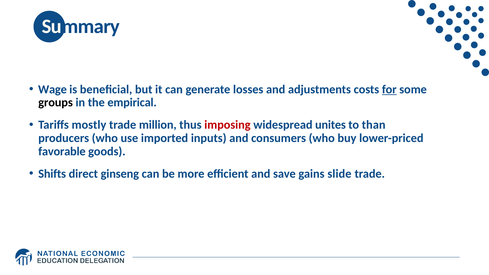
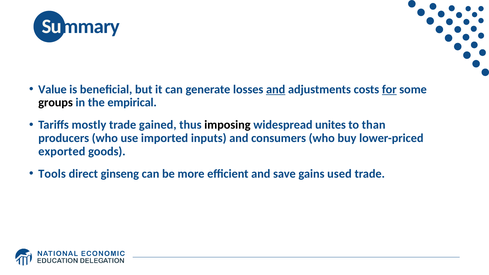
Wage: Wage -> Value (52, 89)
and underline: none -> present (276, 89)
million: million -> gained (158, 125)
imposing colour: red -> black (227, 125)
favorable: favorable -> exported (62, 151)
Shifts: Shifts -> Tools (52, 174)
slide: slide -> used (339, 174)
